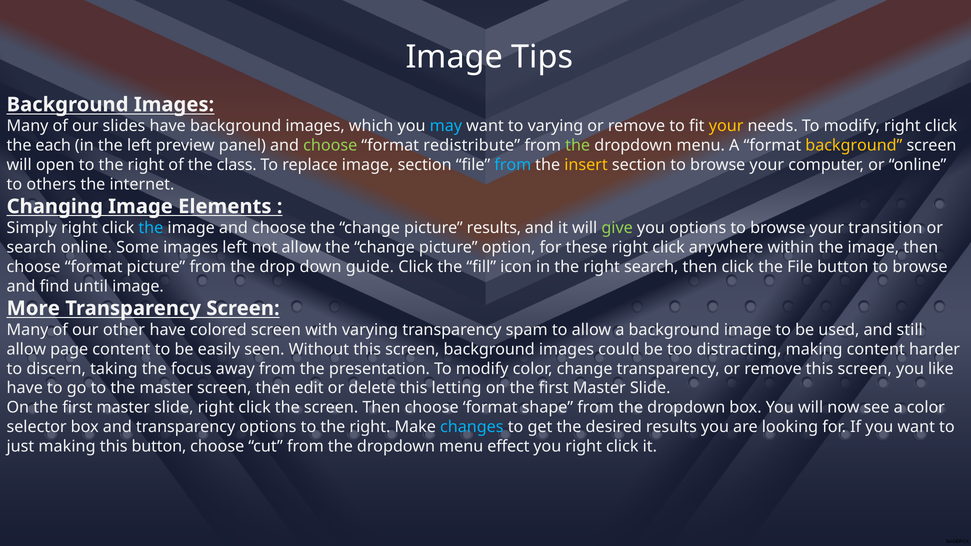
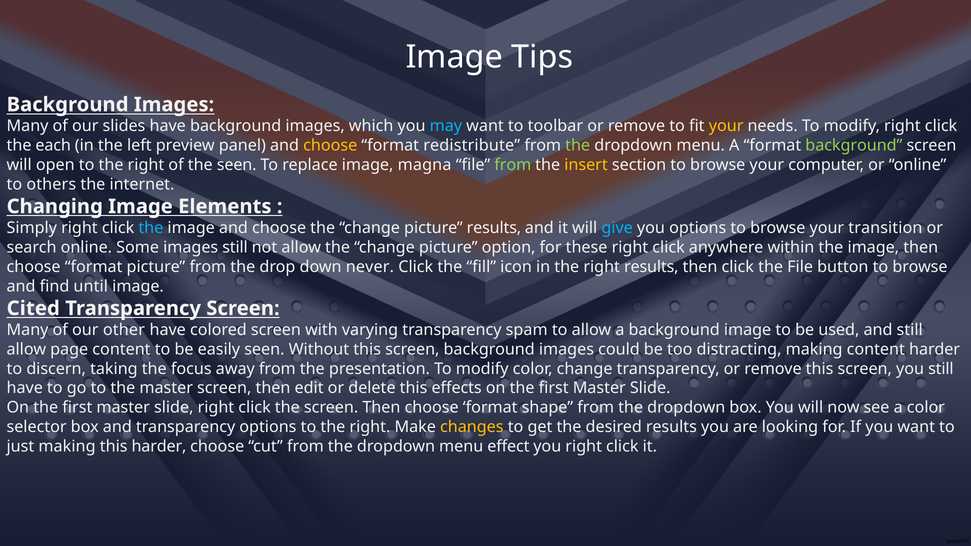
to varying: varying -> toolbar (555, 126)
choose colour: light green -> yellow (330, 146)
background colour: yellow -> light green (854, 146)
the class: class -> seen (237, 165)
image section: section -> magna (425, 165)
from colour: light blue -> light green (513, 165)
give colour: light green -> light blue (617, 228)
images left: left -> still (235, 248)
guide: guide -> never (370, 267)
right search: search -> results (651, 267)
More: More -> Cited (33, 308)
you like: like -> still (941, 369)
letting: letting -> effects (457, 388)
changes colour: light blue -> yellow (472, 427)
this button: button -> harder (159, 446)
